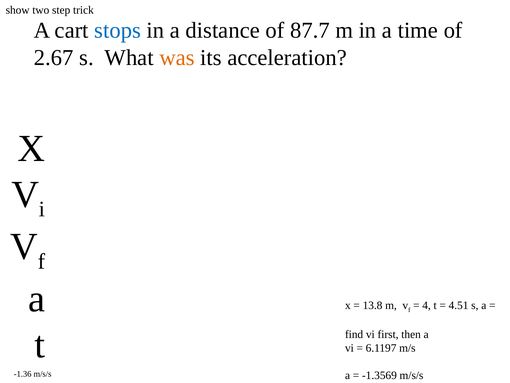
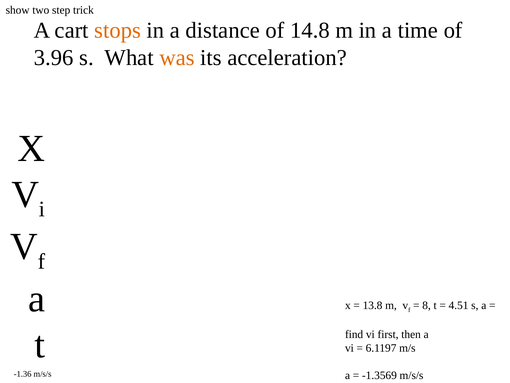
stops colour: blue -> orange (118, 30)
87.7: 87.7 -> 14.8 (310, 30)
2.67: 2.67 -> 3.96 (54, 58)
4: 4 -> 8 (427, 305)
